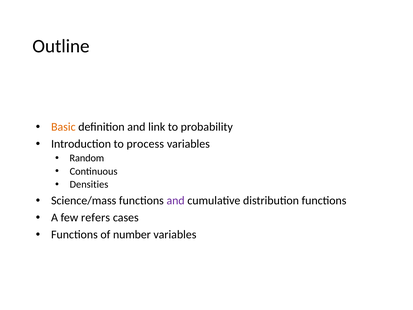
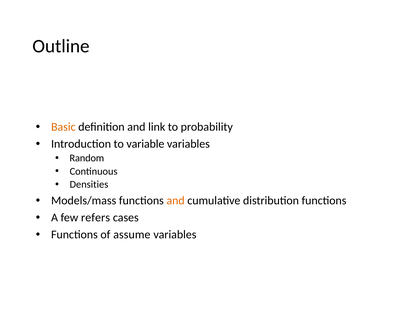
process: process -> variable (145, 144)
Science/mass: Science/mass -> Models/mass (84, 200)
and colour: purple -> orange (176, 200)
number: number -> assume (132, 234)
